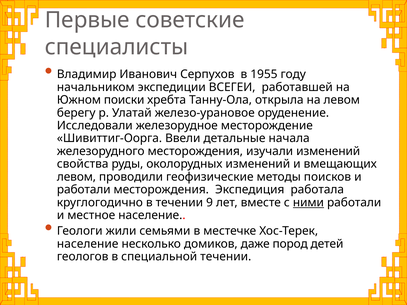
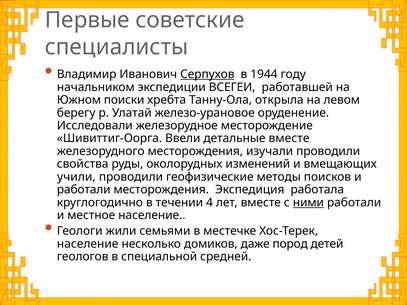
Серпухов underline: none -> present (207, 74)
1955: 1955 -> 1944 (264, 74)
детальные начала: начала -> вместе (289, 138)
изучали изменений: изменений -> проводили (328, 151)
левом: левом -> учили (76, 177)
9: 9 -> 4 (210, 203)
специальной течении: течении -> средней (226, 257)
